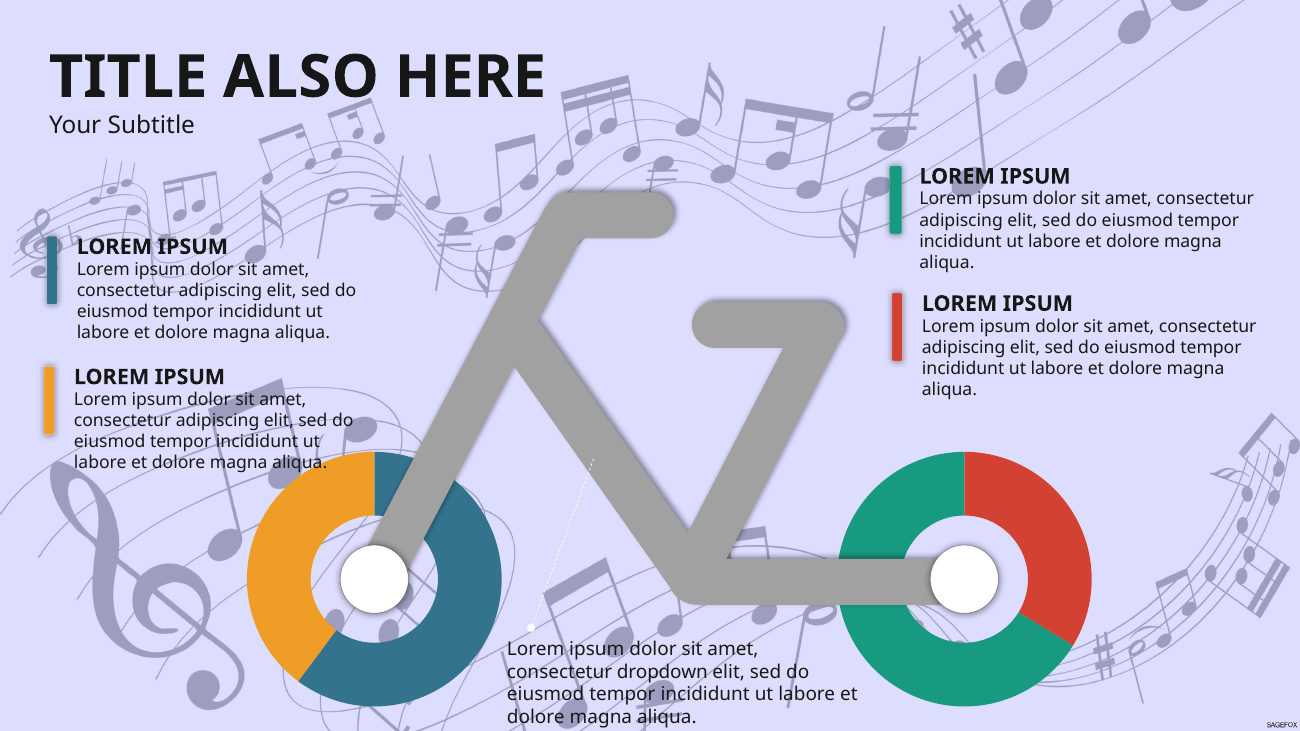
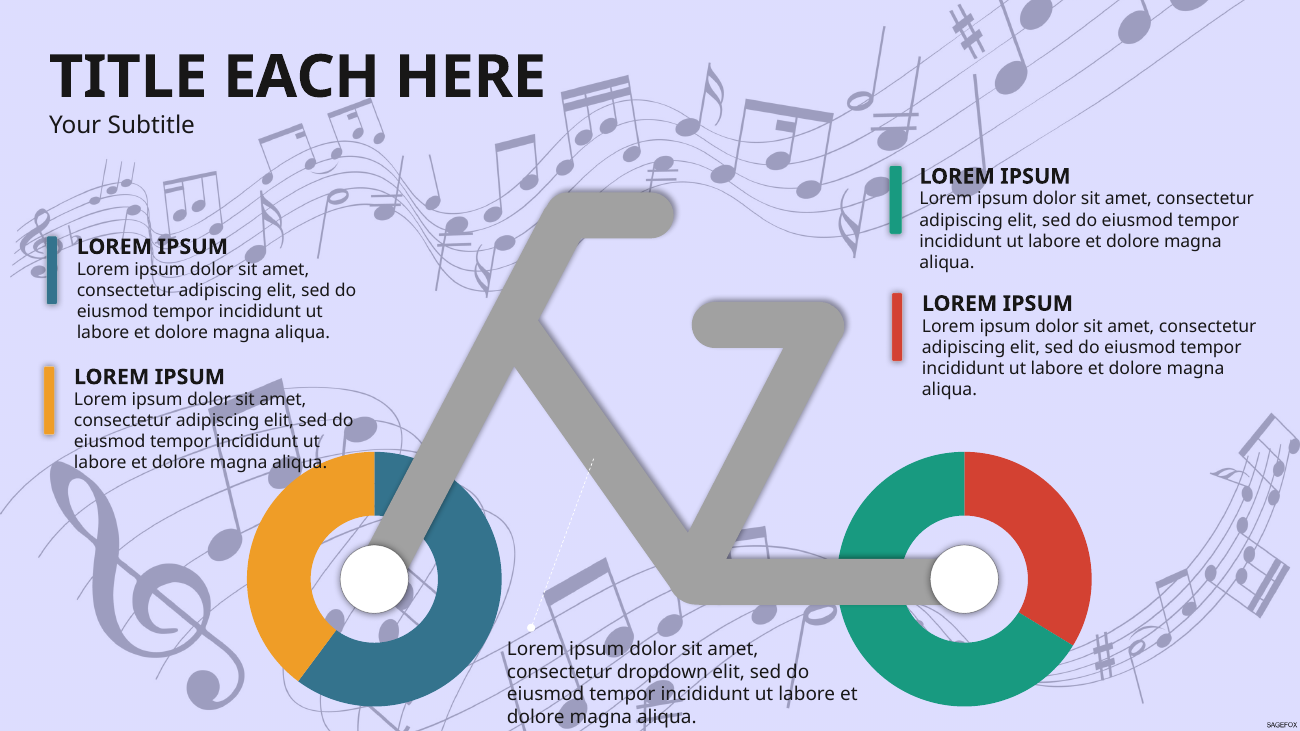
ALSO: ALSO -> EACH (301, 77)
